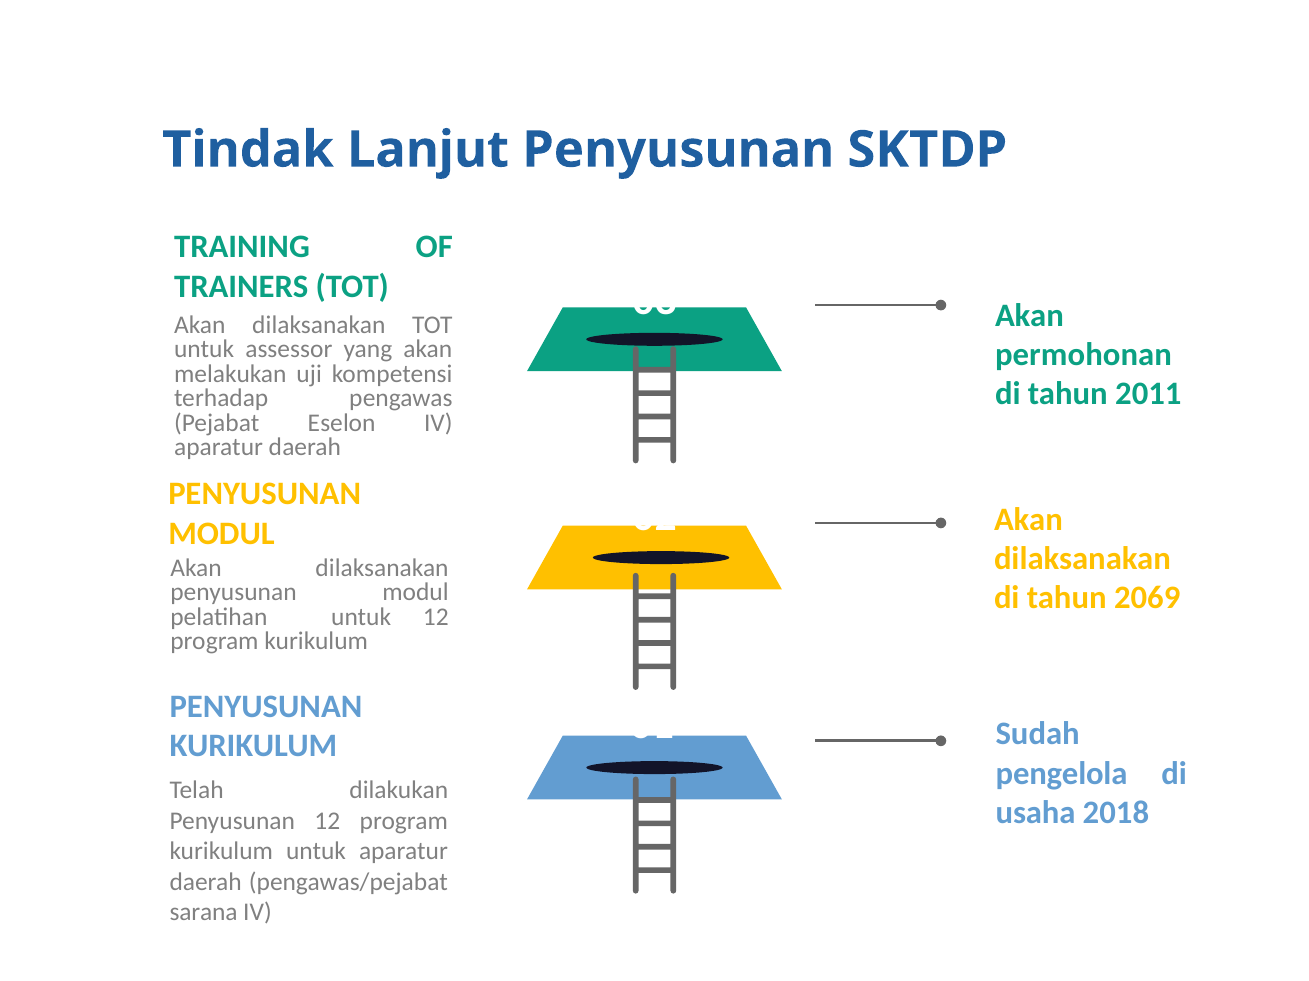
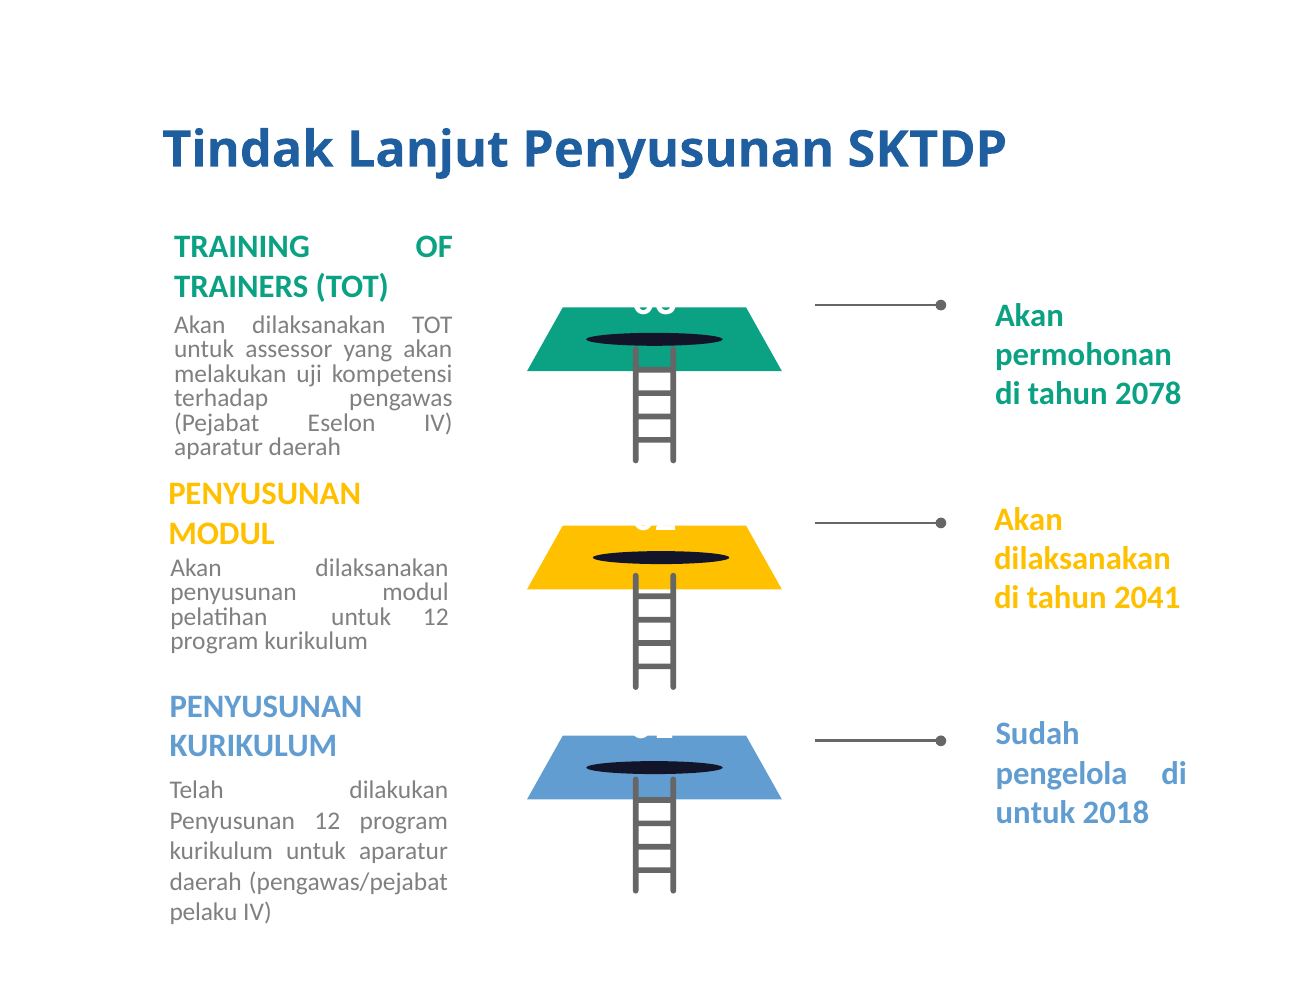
2011: 2011 -> 2078 (1148, 394)
2069: 2069 -> 2041 (1147, 599)
usaha: usaha -> untuk (1036, 813)
sarana: sarana -> pelaku (204, 913)
